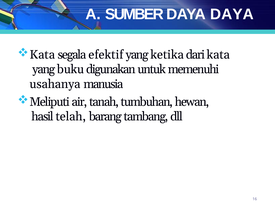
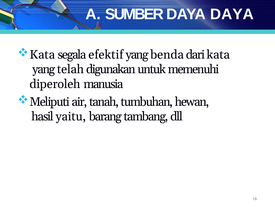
ketika: ketika -> benda (167, 54)
buku: buku -> telah (71, 69)
usahanya: usahanya -> diperoleh (55, 84)
telah: telah -> yaitu (71, 116)
